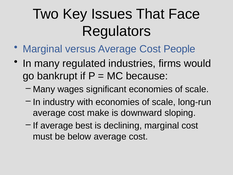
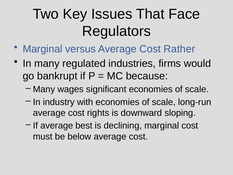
People: People -> Rather (179, 49)
make: make -> rights (98, 113)
